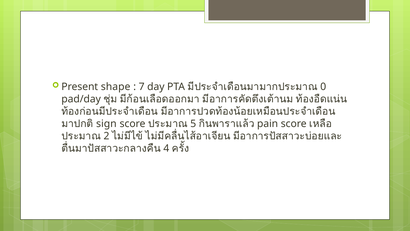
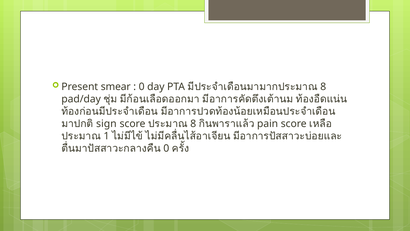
shape: shape -> smear (116, 87)
7: 7 -> 0 (142, 87)
0: 0 -> 8 (323, 87)
5: 5 -> 8 (193, 123)
2: 2 -> 1 (107, 136)
4: 4 -> 0 (166, 148)
